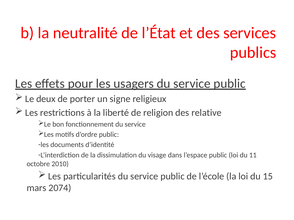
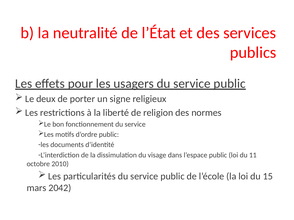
relative: relative -> normes (207, 113)
2074: 2074 -> 2042 (60, 188)
